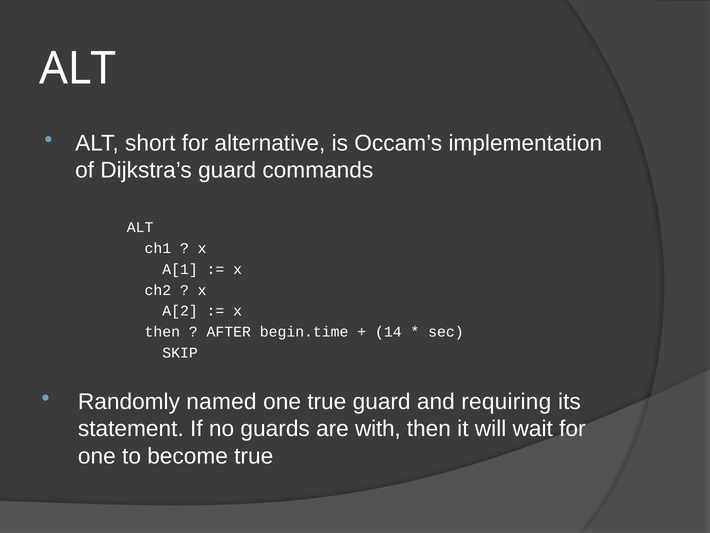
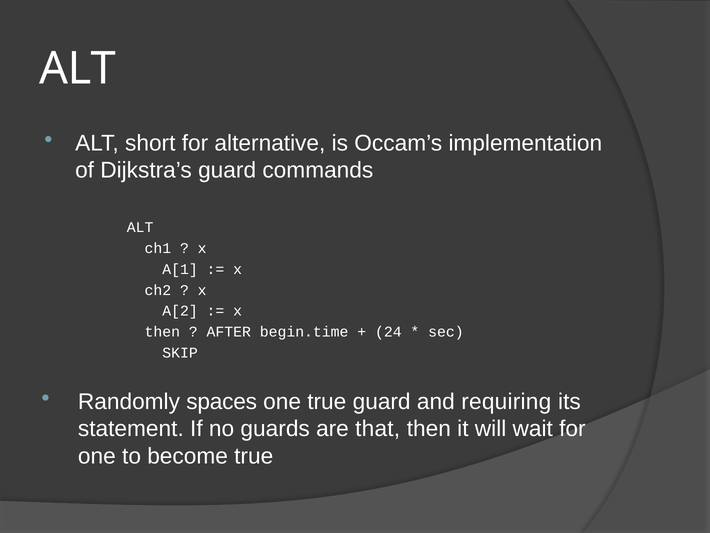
14: 14 -> 24 (388, 332)
named: named -> spaces (222, 401)
with: with -> that (378, 428)
